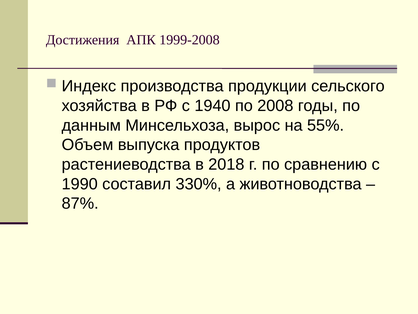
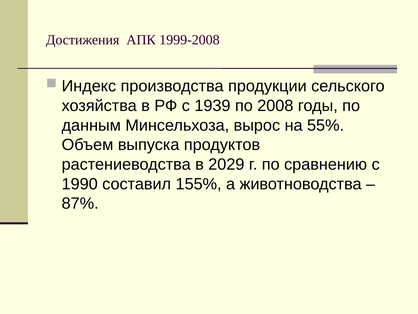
1940: 1940 -> 1939 (212, 106)
2018: 2018 -> 2029 (226, 164)
330%: 330% -> 155% (199, 184)
